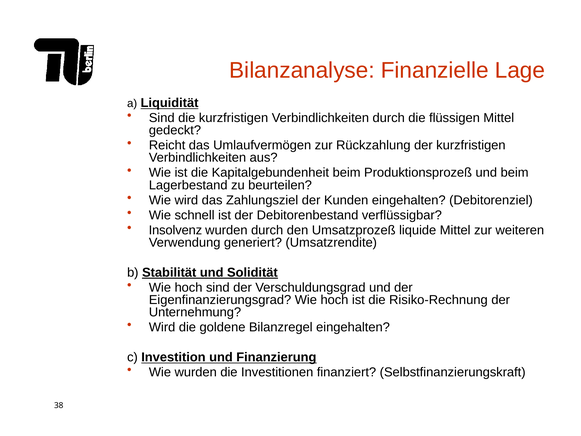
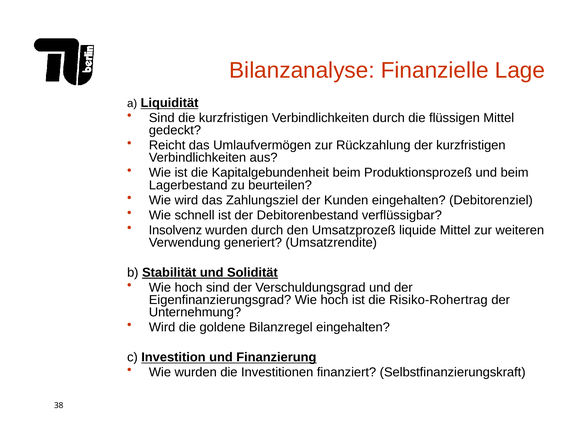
Risiko-Rechnung: Risiko-Rechnung -> Risiko-Rohertrag (438, 300)
